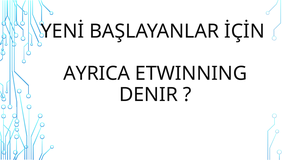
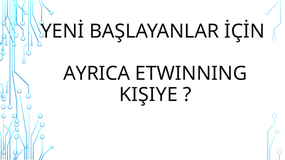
DENIR: DENIR -> KIŞIYE (148, 95)
